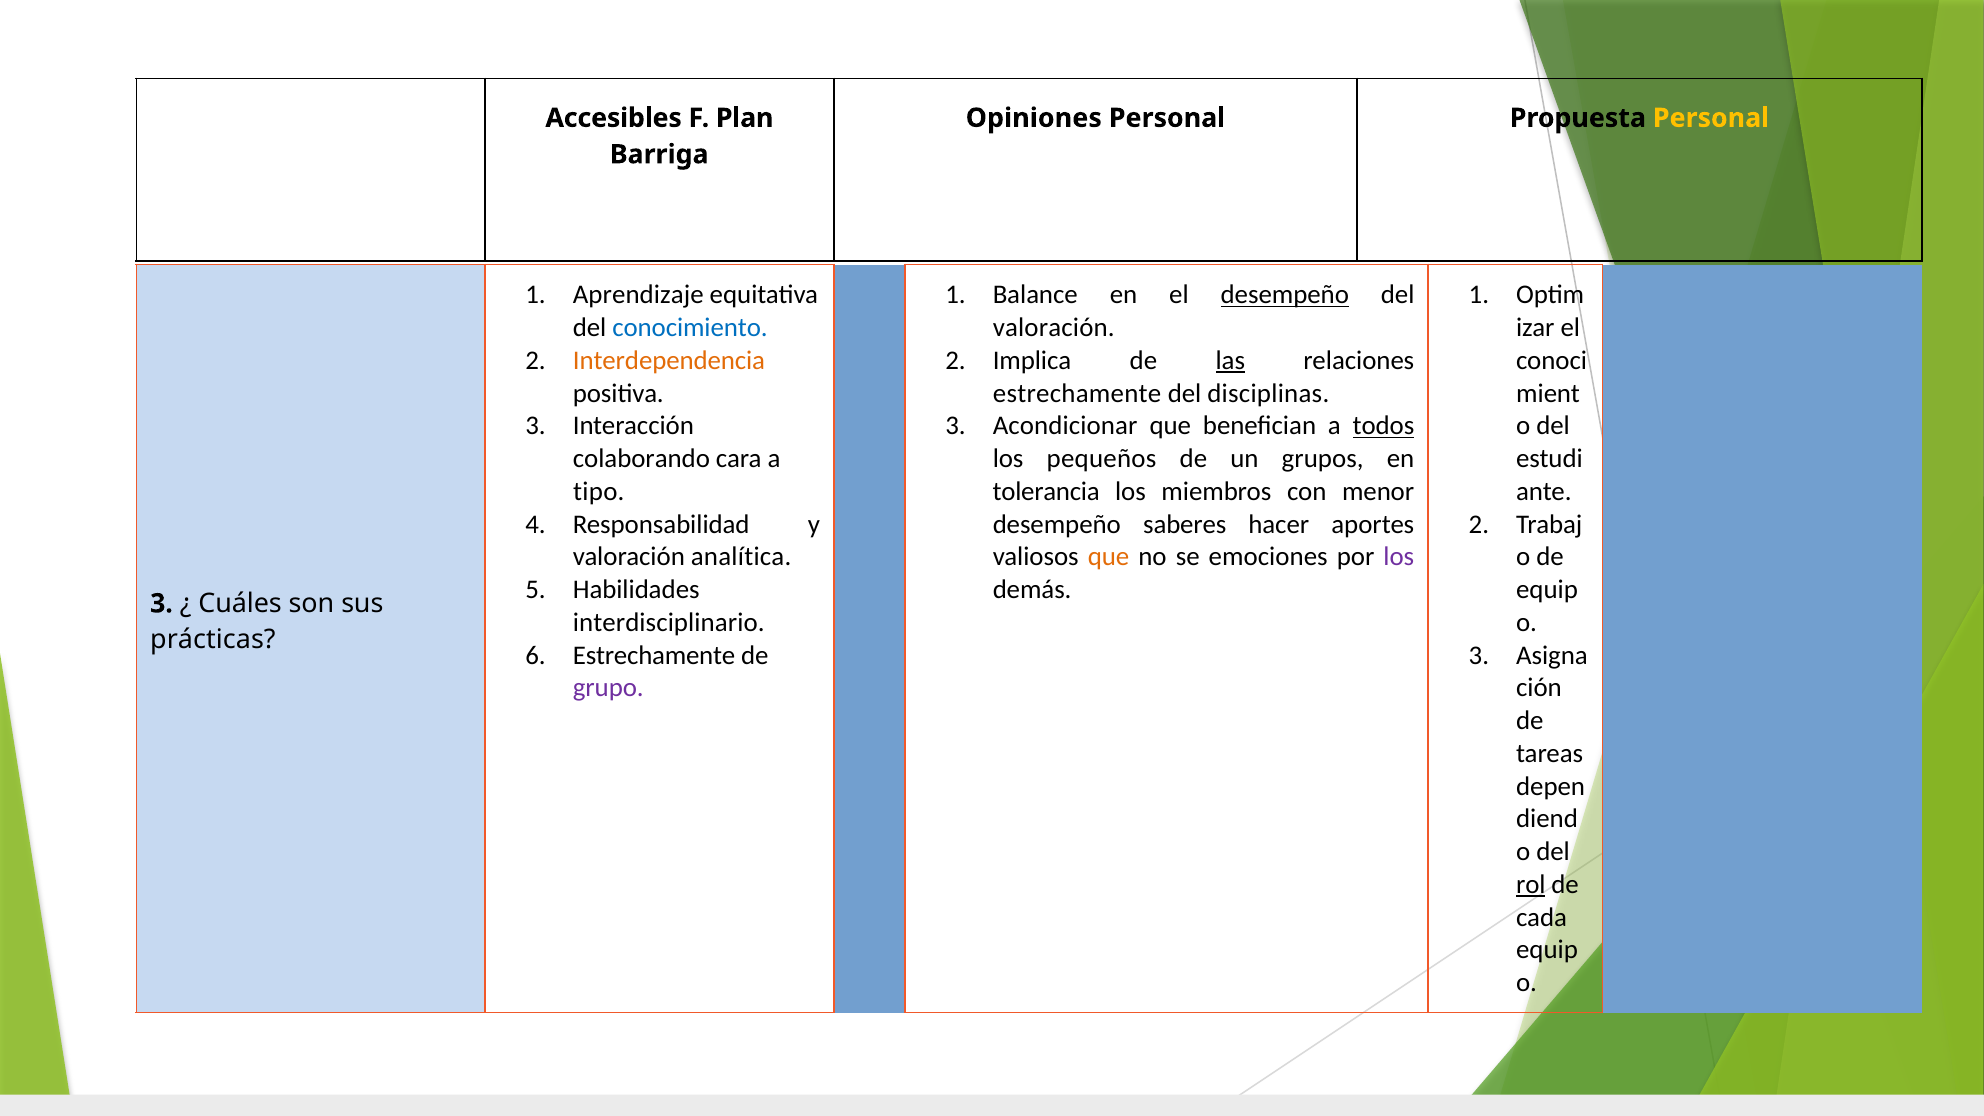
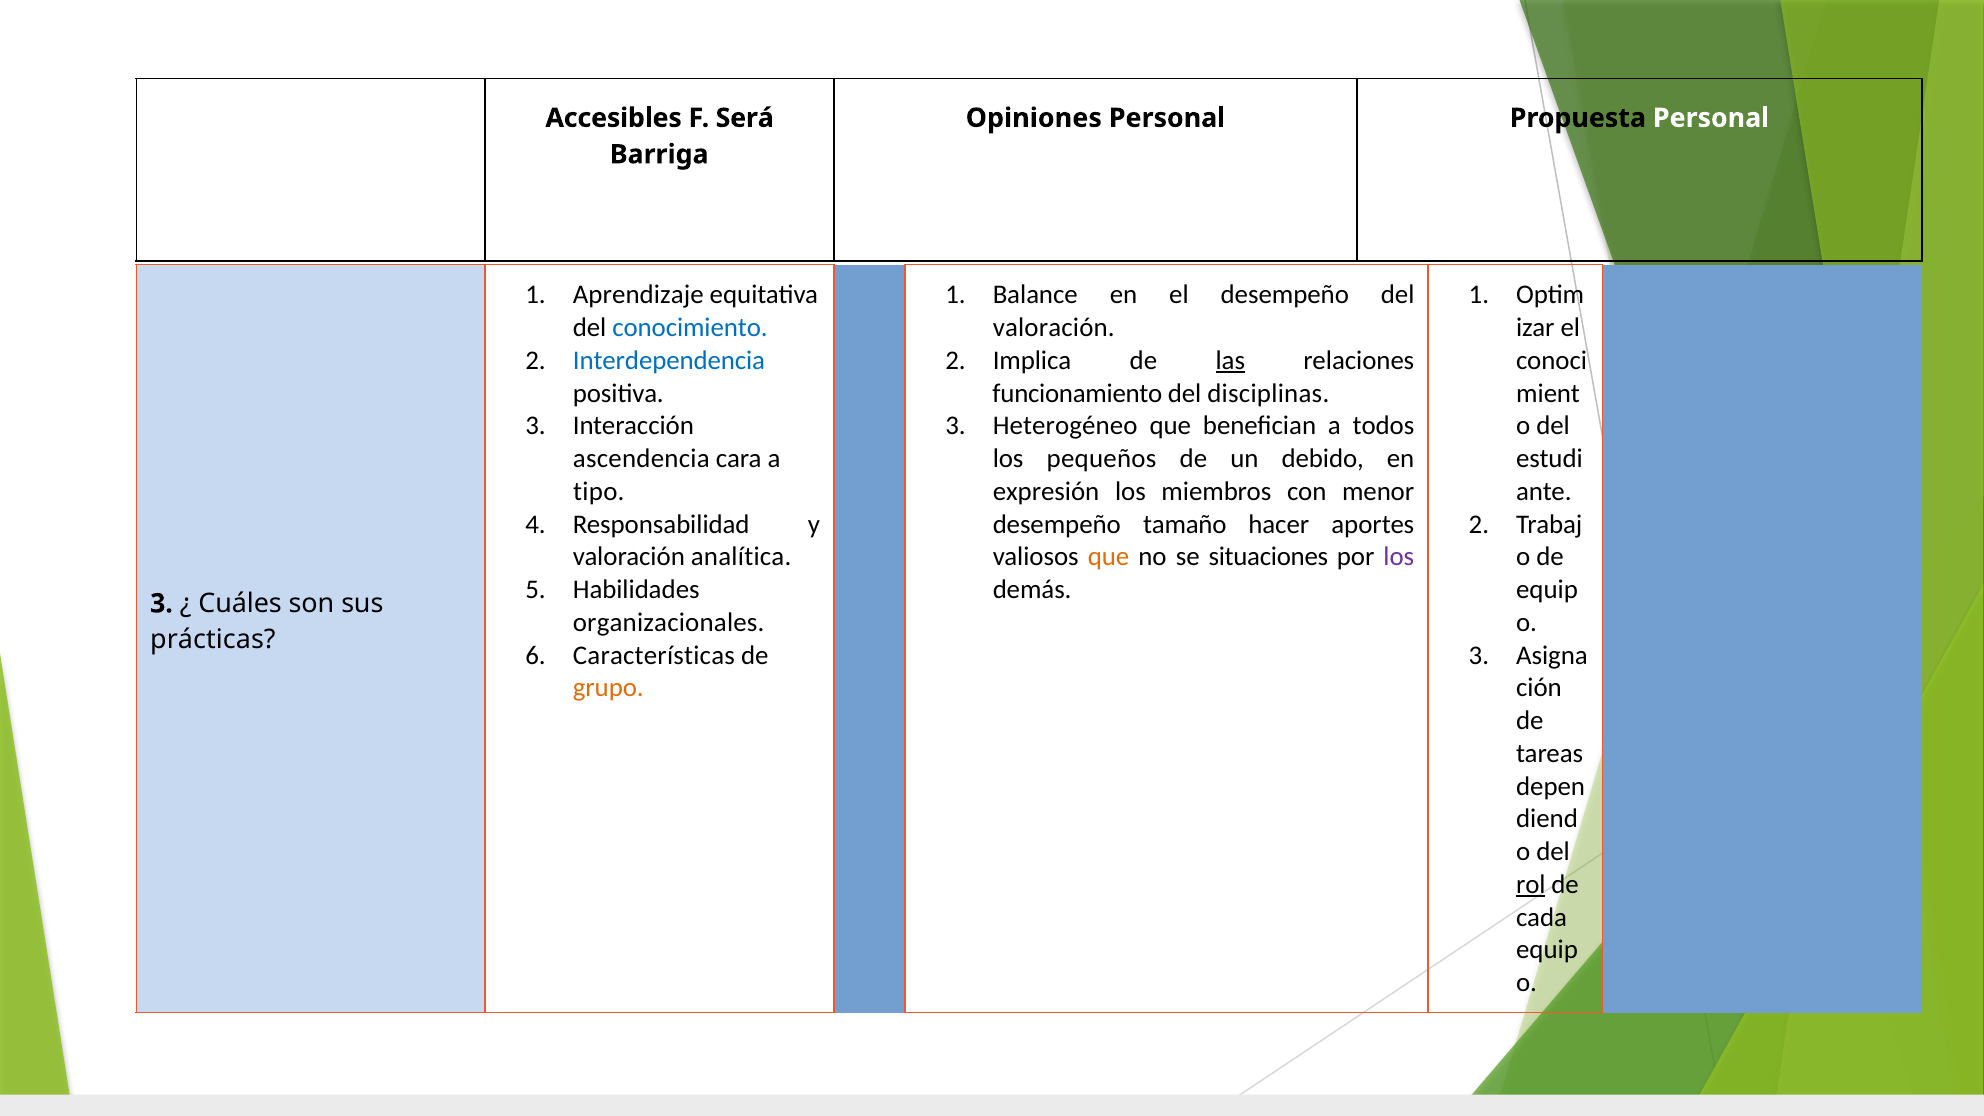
Plan: Plan -> Será (745, 118)
Personal colour: yellow -> white (1711, 118)
desempeño underline: present -> none (1285, 295)
Interdependencia colour: orange -> blue (669, 360)
estrechamente: estrechamente -> funcionamiento (1077, 393)
Acondicionar: Acondicionar -> Heterogéneo (1065, 426)
todos underline: present -> none (1384, 426)
colaborando: colaborando -> ascendencia (641, 459)
grupos: grupos -> debido (1323, 459)
tolerancia: tolerancia -> expresión (1046, 491)
saberes: saberes -> tamaño (1185, 524)
emociones: emociones -> situaciones (1268, 557)
interdisciplinario: interdisciplinario -> organizacionales (669, 622)
Estrechamente: Estrechamente -> Características (654, 655)
grupo colour: purple -> orange (608, 688)
